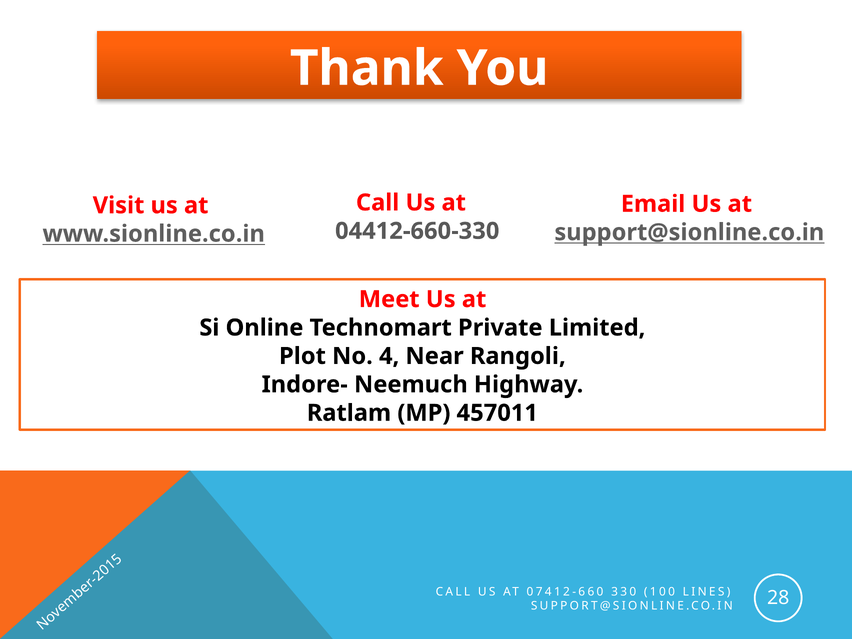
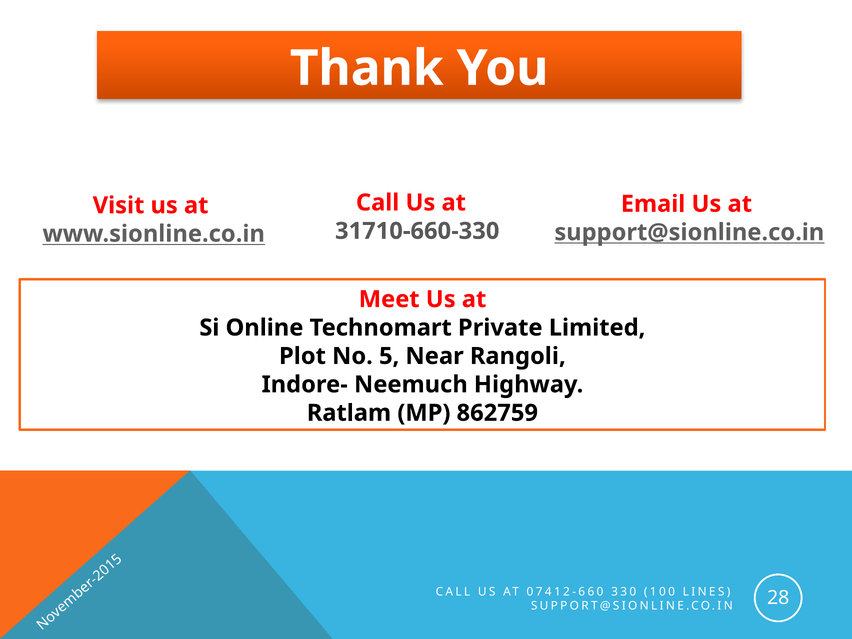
04412-660-330: 04412-660-330 -> 31710-660-330 (417, 231)
No 4: 4 -> 5 (389, 356)
457011: 457011 -> 862759 (497, 413)
